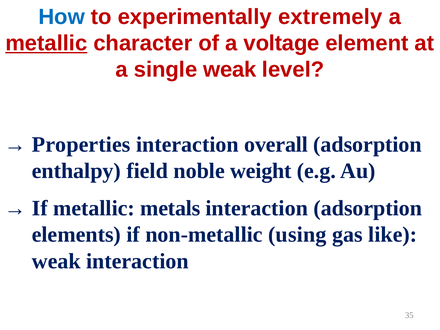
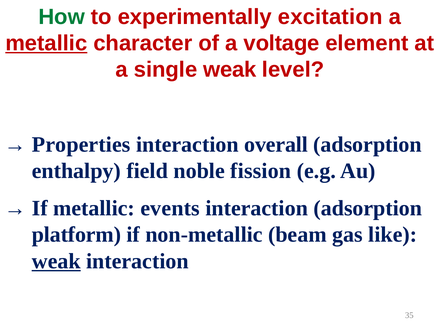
How colour: blue -> green (62, 17)
extremely: extremely -> excitation (330, 17)
weight: weight -> fission (261, 171)
metals: metals -> events (170, 208)
elements: elements -> platform (76, 235)
using: using -> beam (297, 235)
weak underline: none -> present (56, 261)
